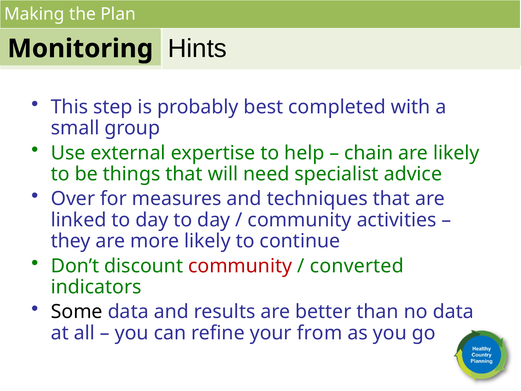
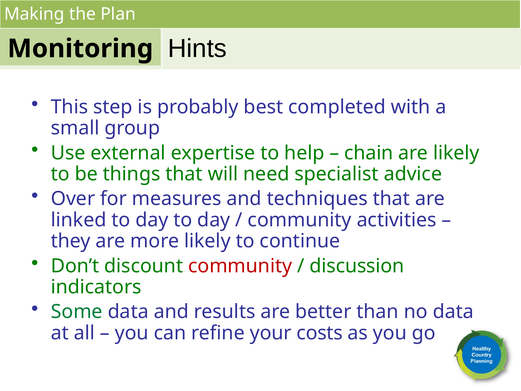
converted: converted -> discussion (357, 266)
Some colour: black -> green (77, 312)
from: from -> costs (320, 333)
